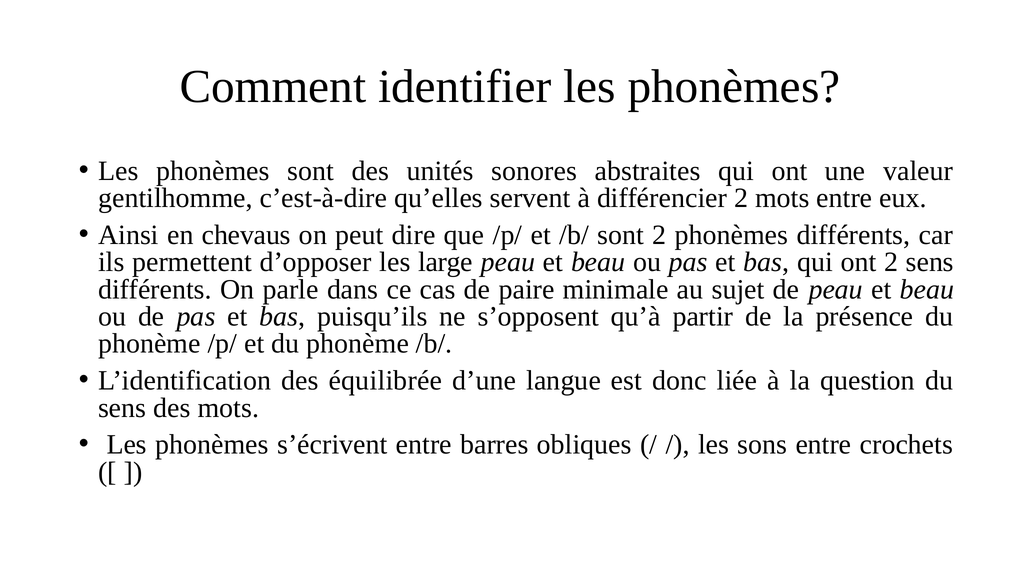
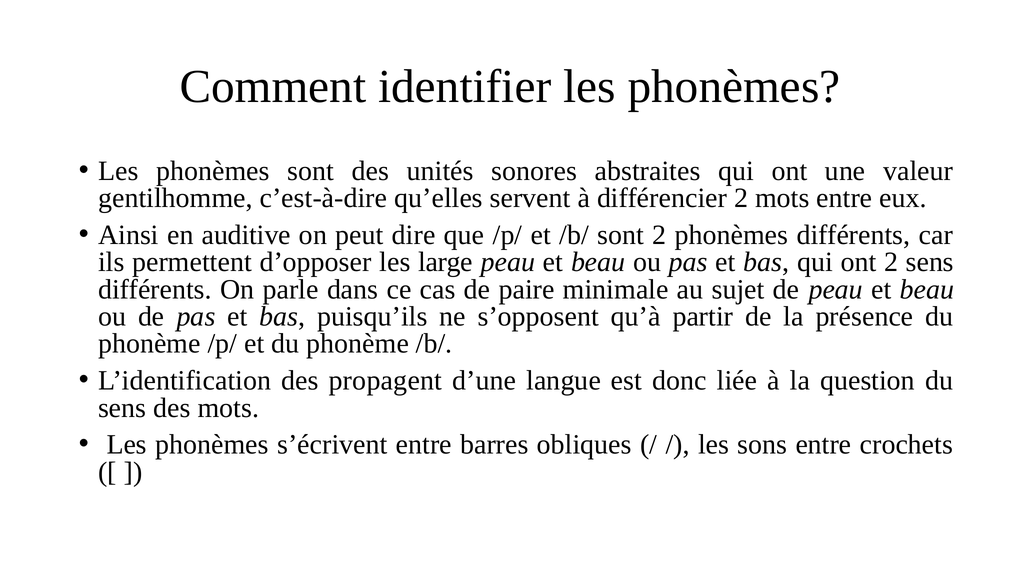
chevaus: chevaus -> auditive (246, 235)
équilibrée: équilibrée -> propagent (385, 381)
